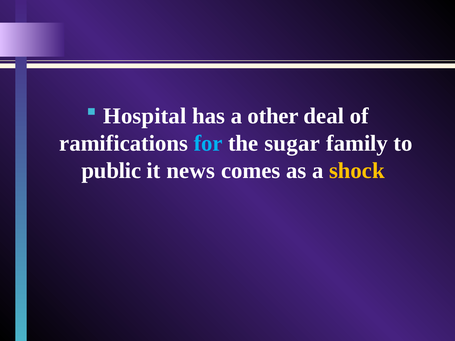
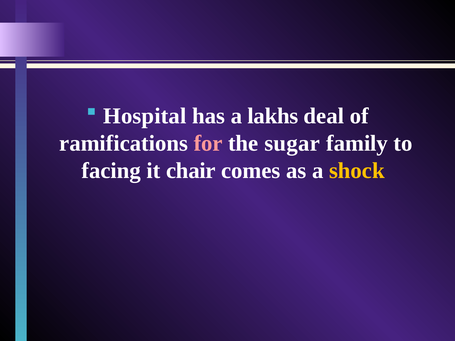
other: other -> lakhs (273, 116)
for colour: light blue -> pink (208, 143)
public: public -> facing (111, 171)
news: news -> chair (191, 171)
